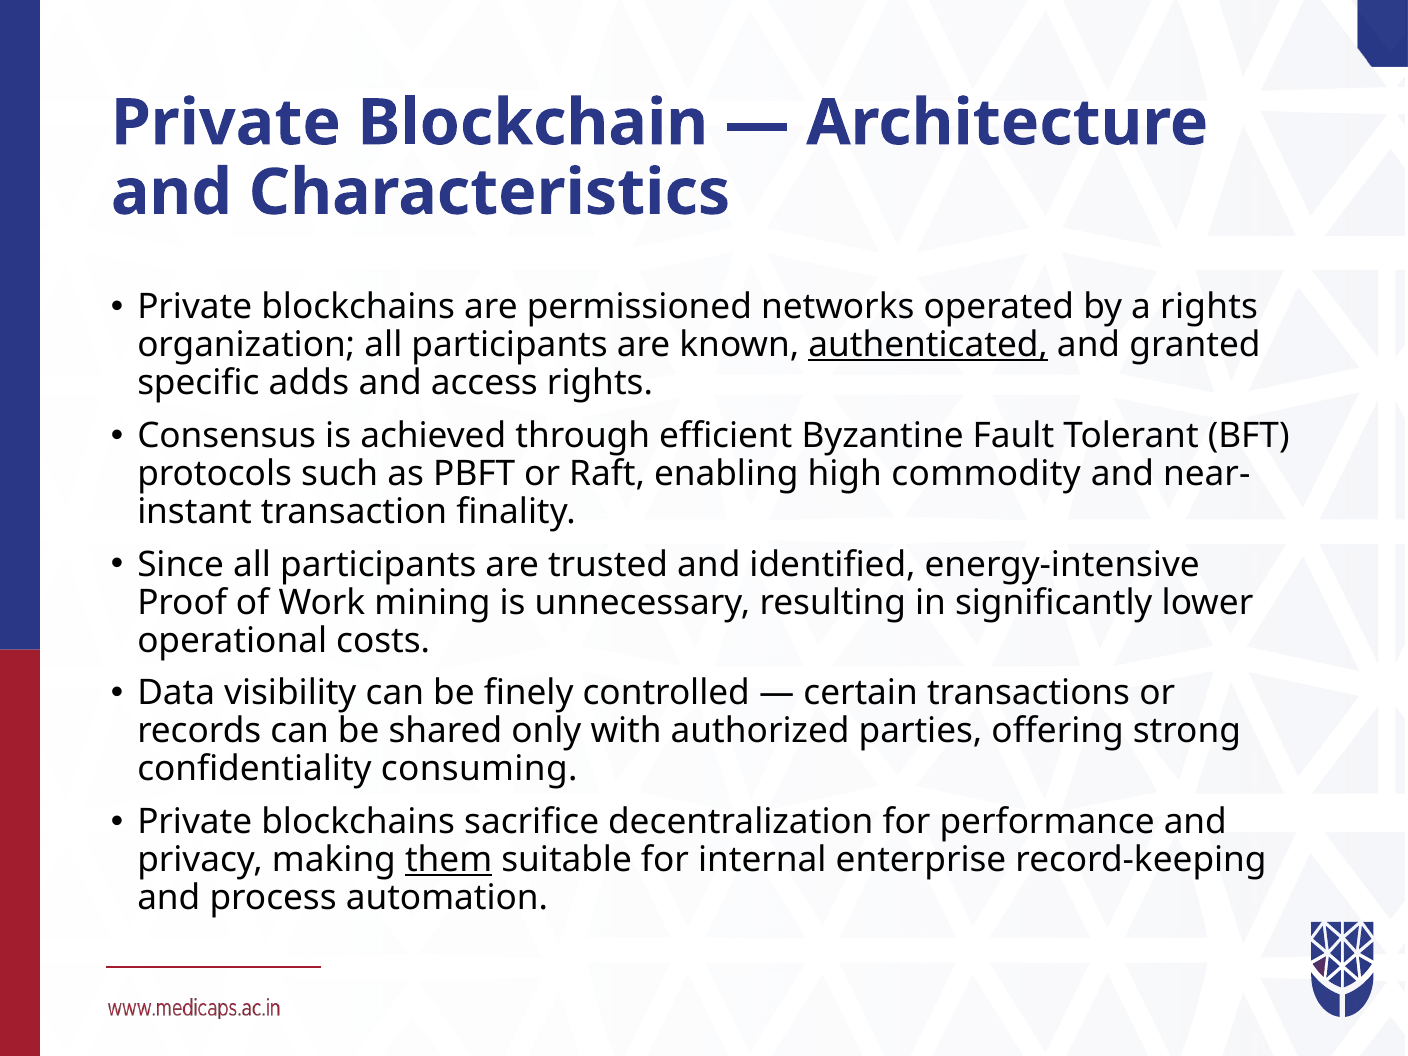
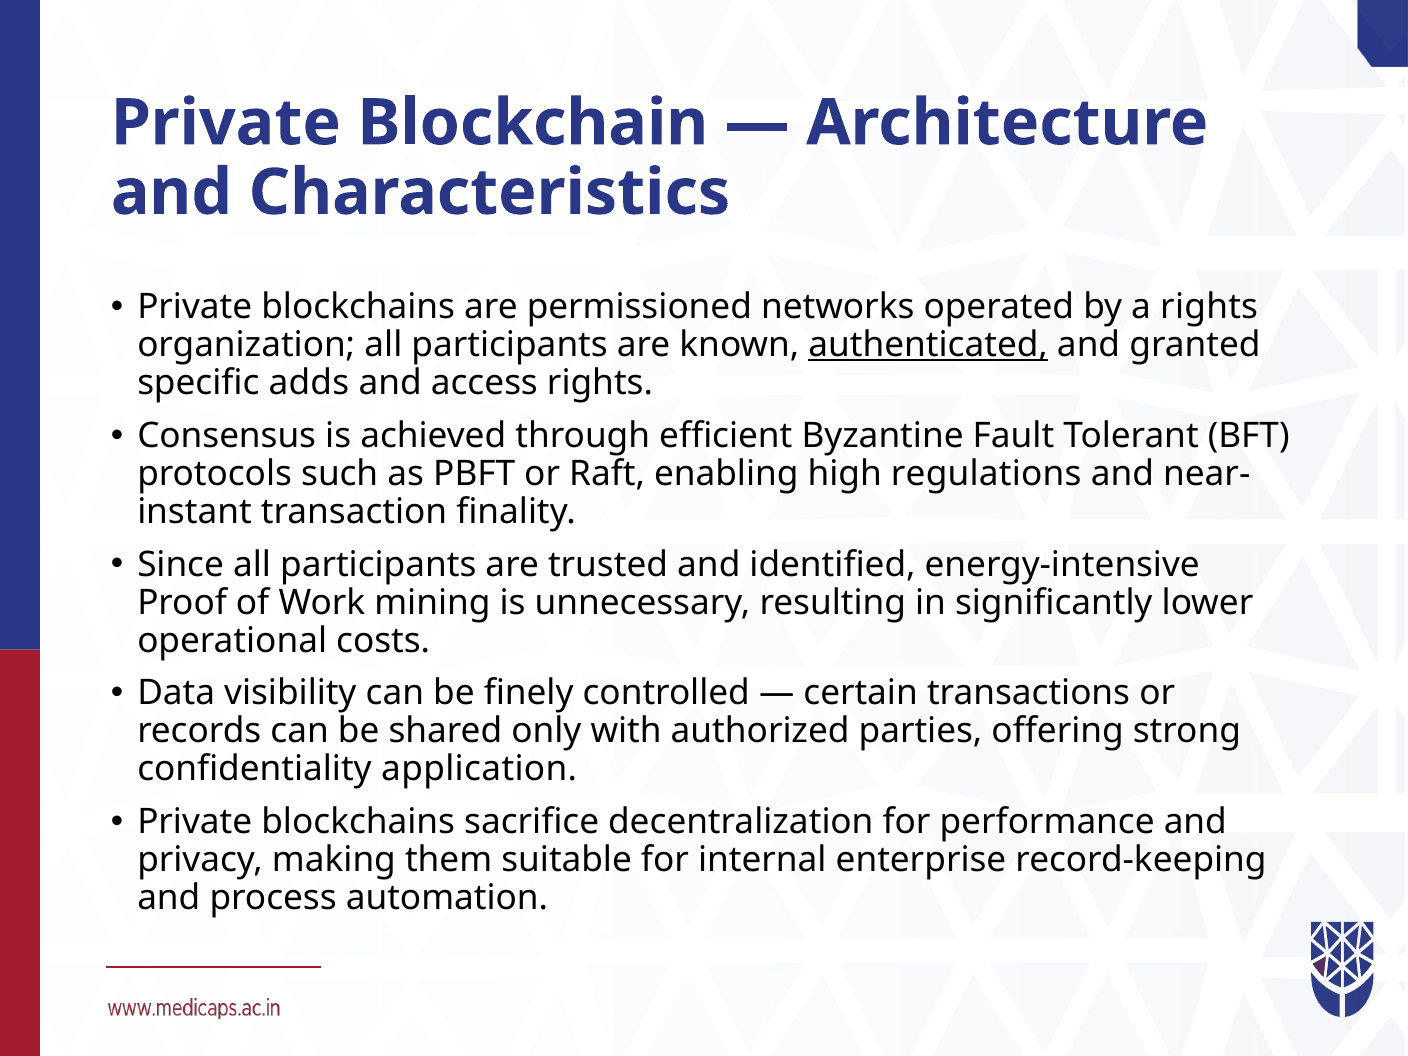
commodity: commodity -> regulations (986, 474)
consuming: consuming -> application (479, 769)
them underline: present -> none (449, 860)
